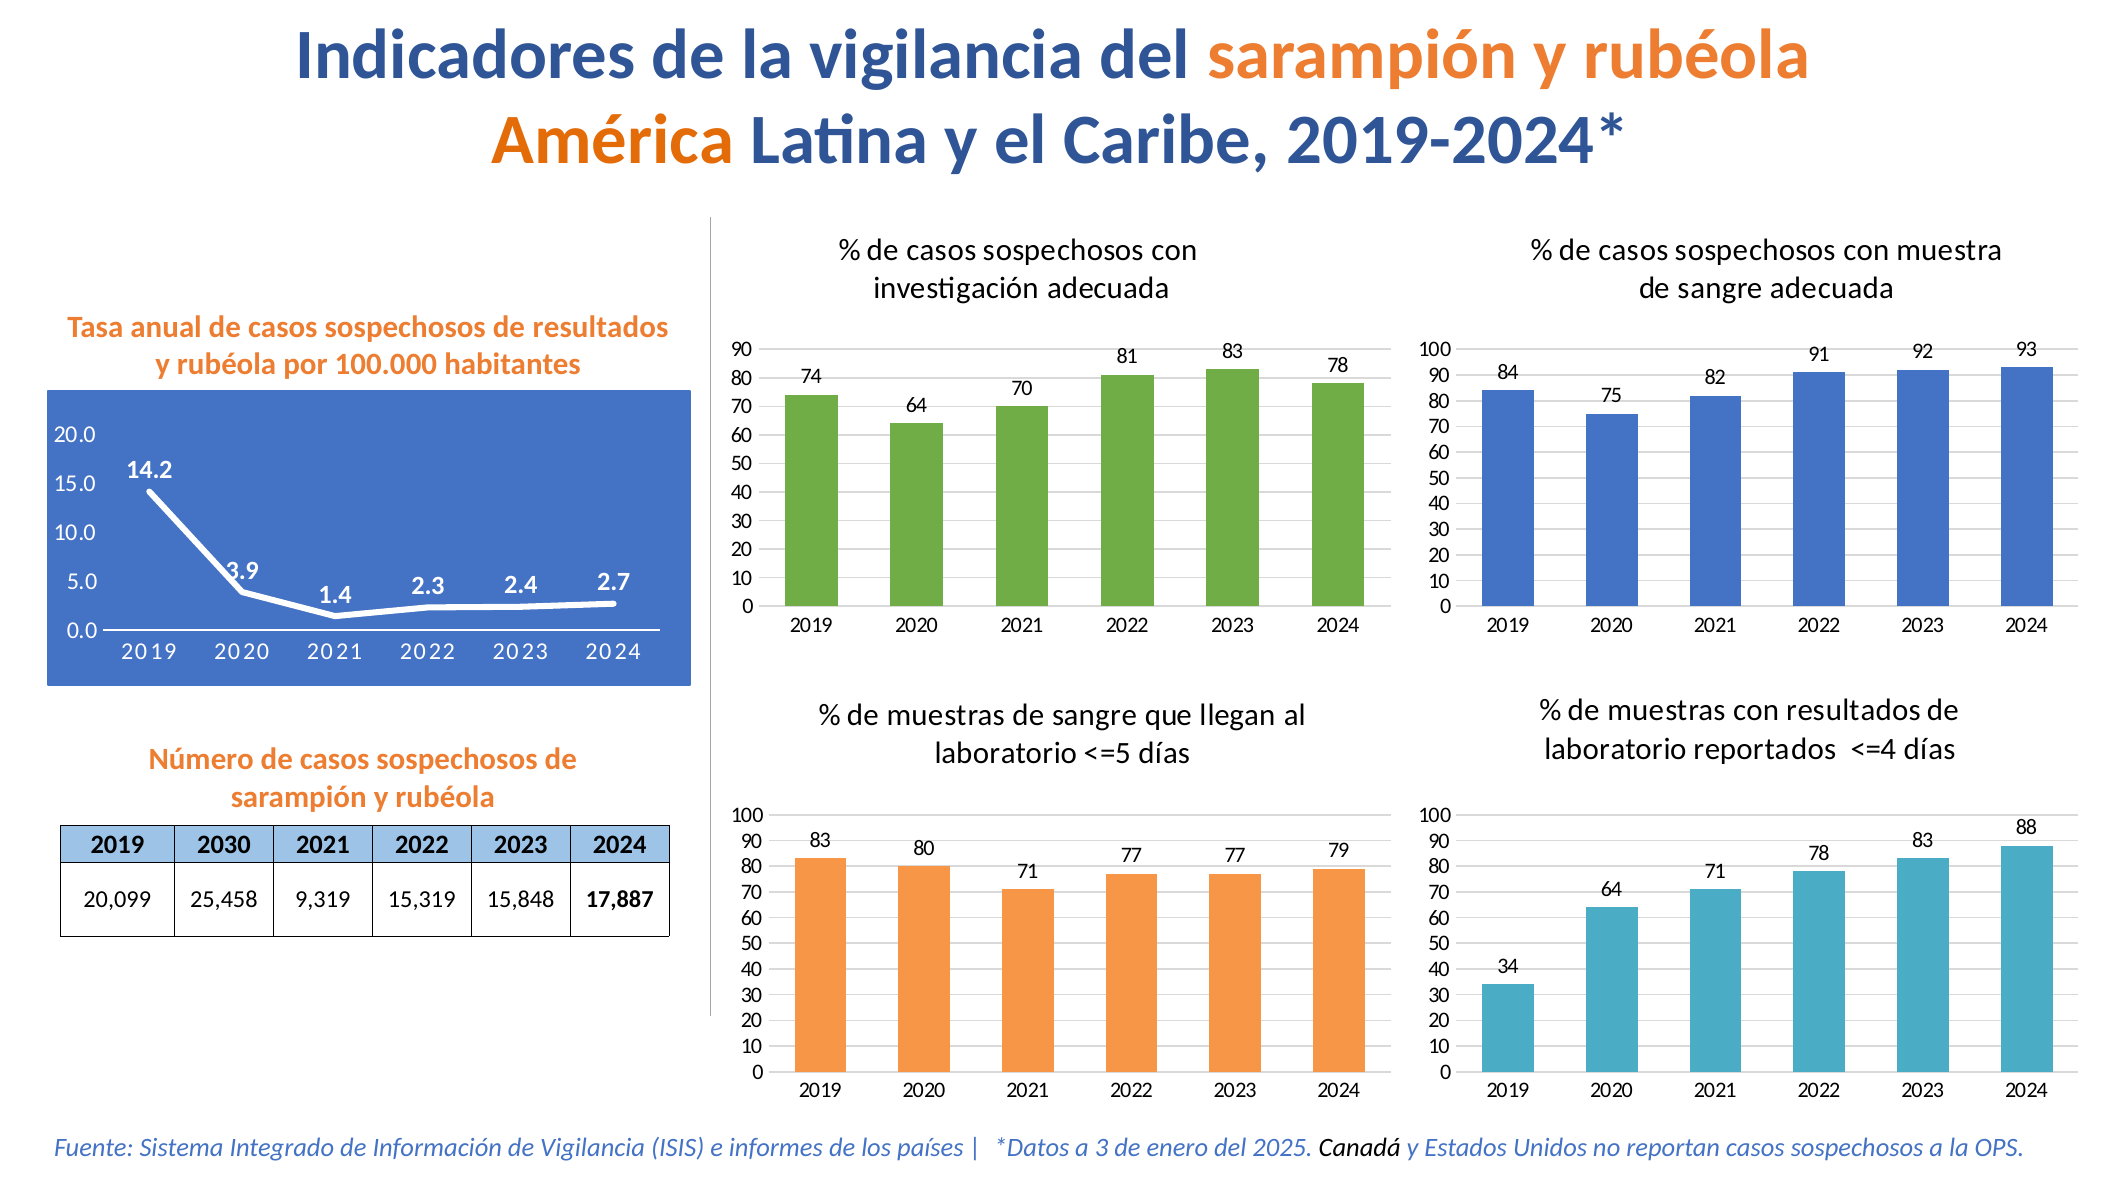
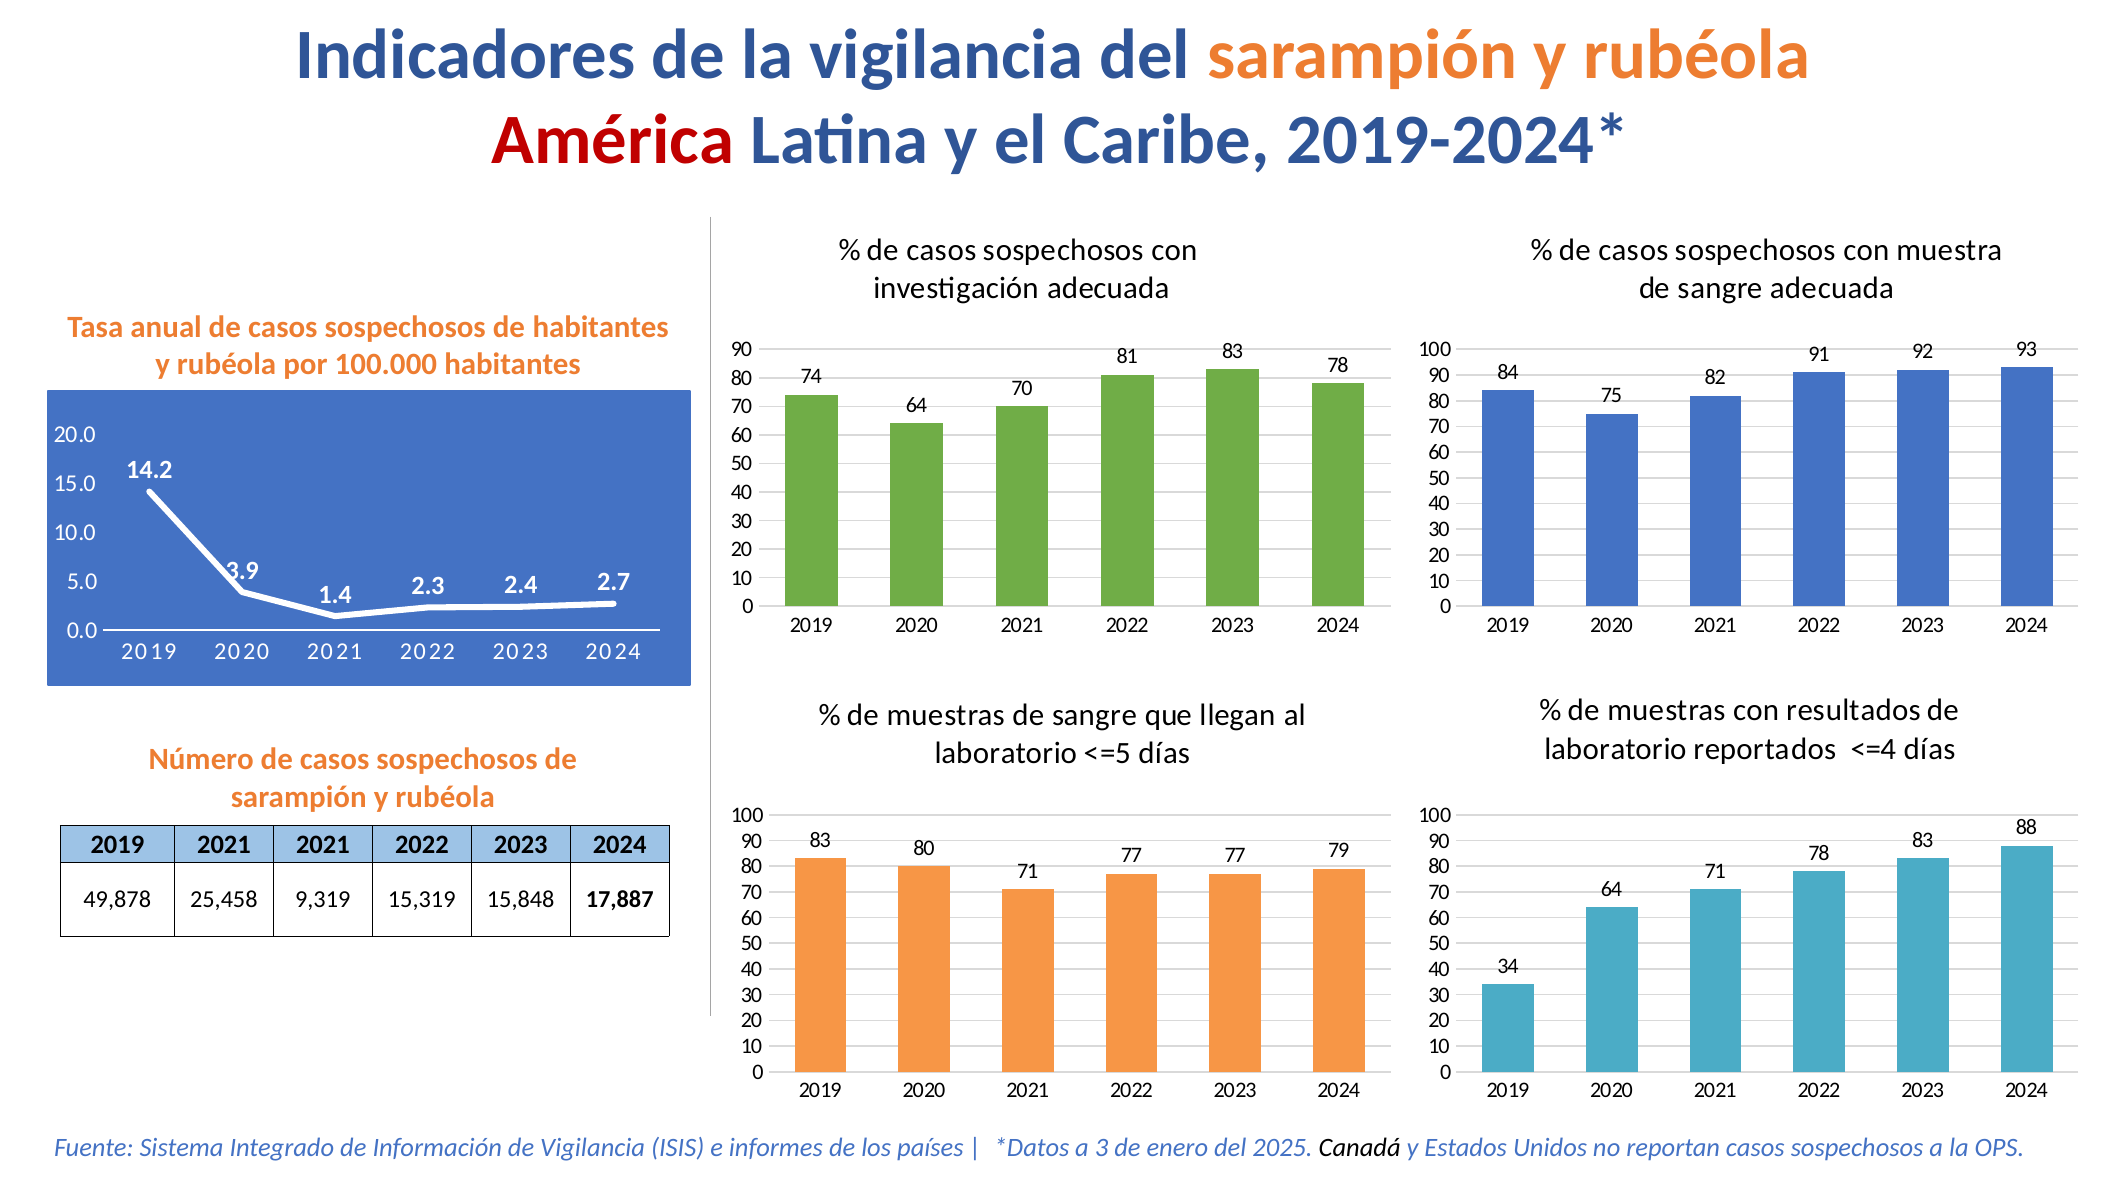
América colour: orange -> red (613, 140)
de resultados: resultados -> habitantes (601, 327)
2019 2030: 2030 -> 2021 (224, 844)
20,099: 20,099 -> 49,878 (117, 900)
